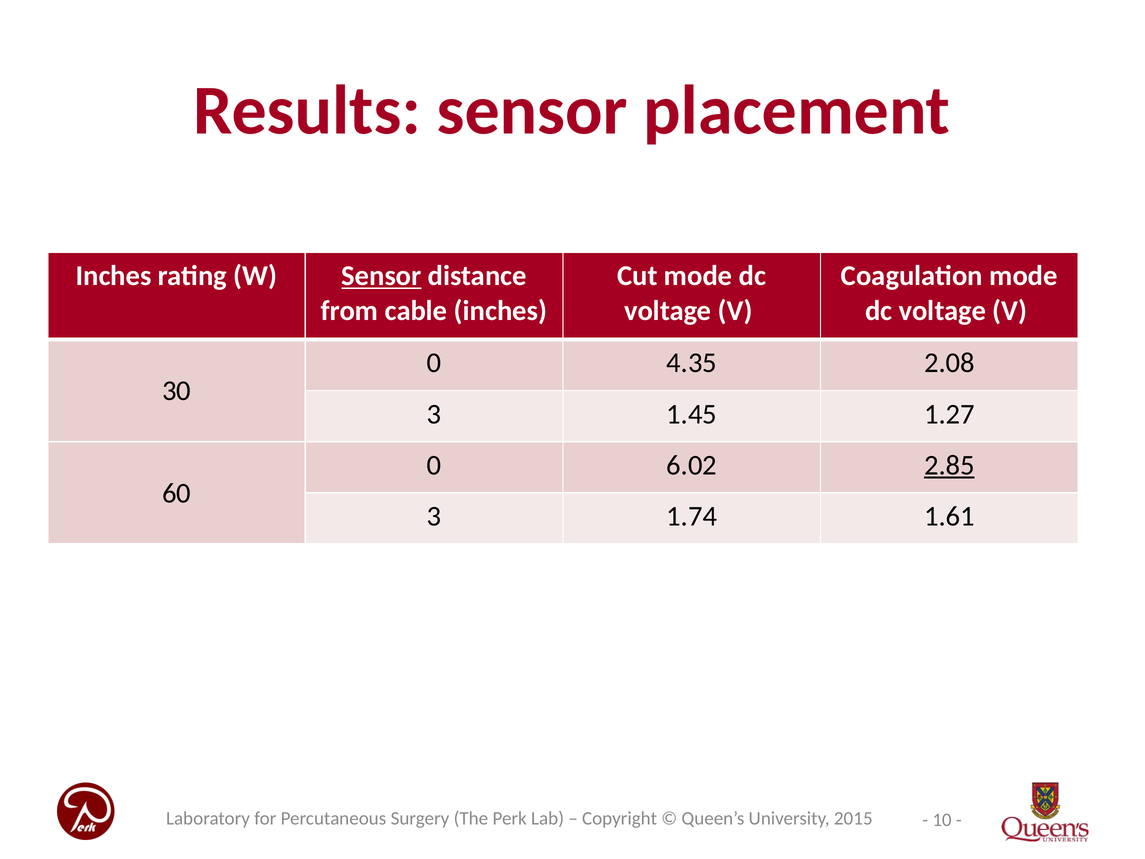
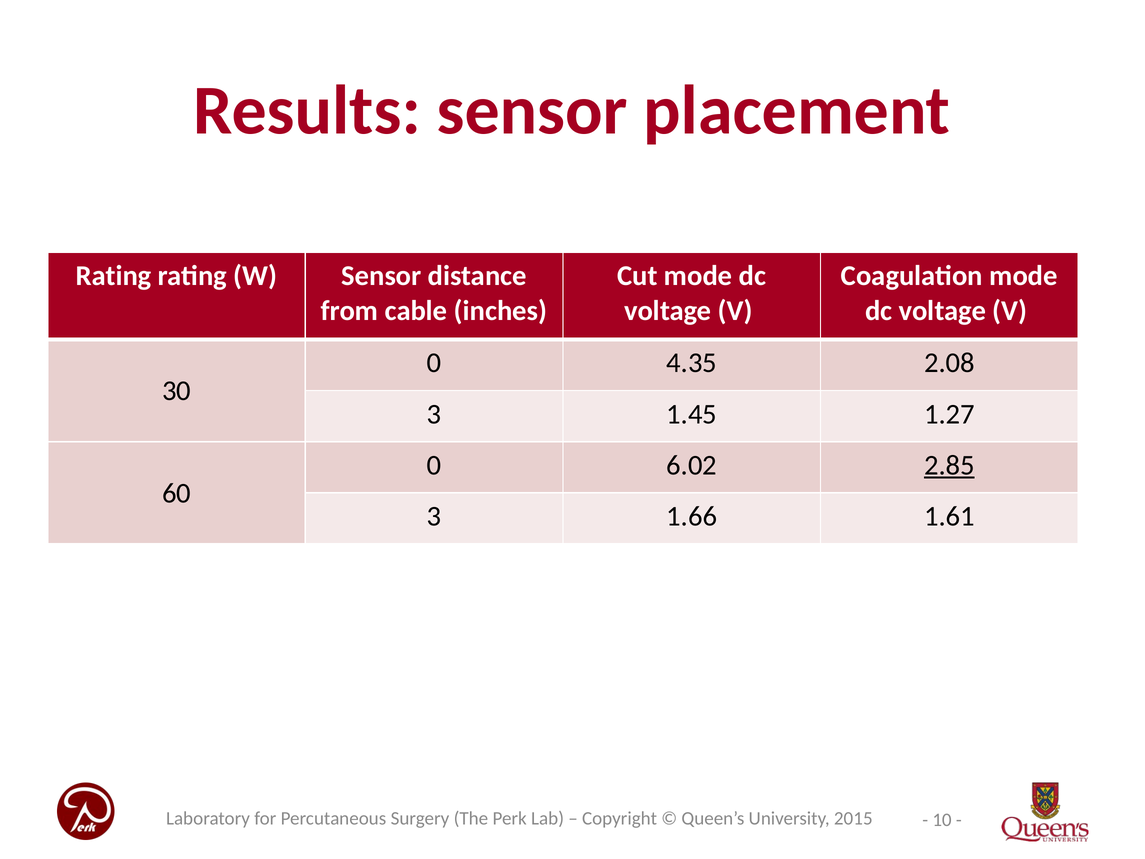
Inches: Inches -> Rating (114, 276)
Sensor underline: present -> none (381, 276)
1.74: 1.74 -> 1.66 (692, 516)
